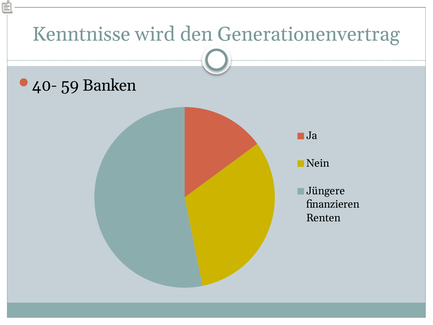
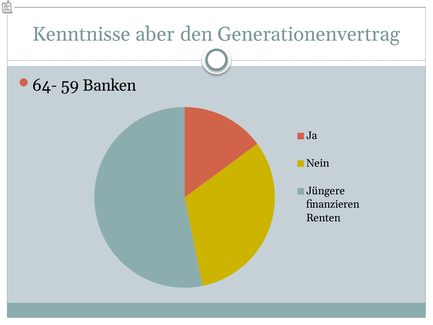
wird: wird -> aber (155, 34)
40-: 40- -> 64- (45, 85)
